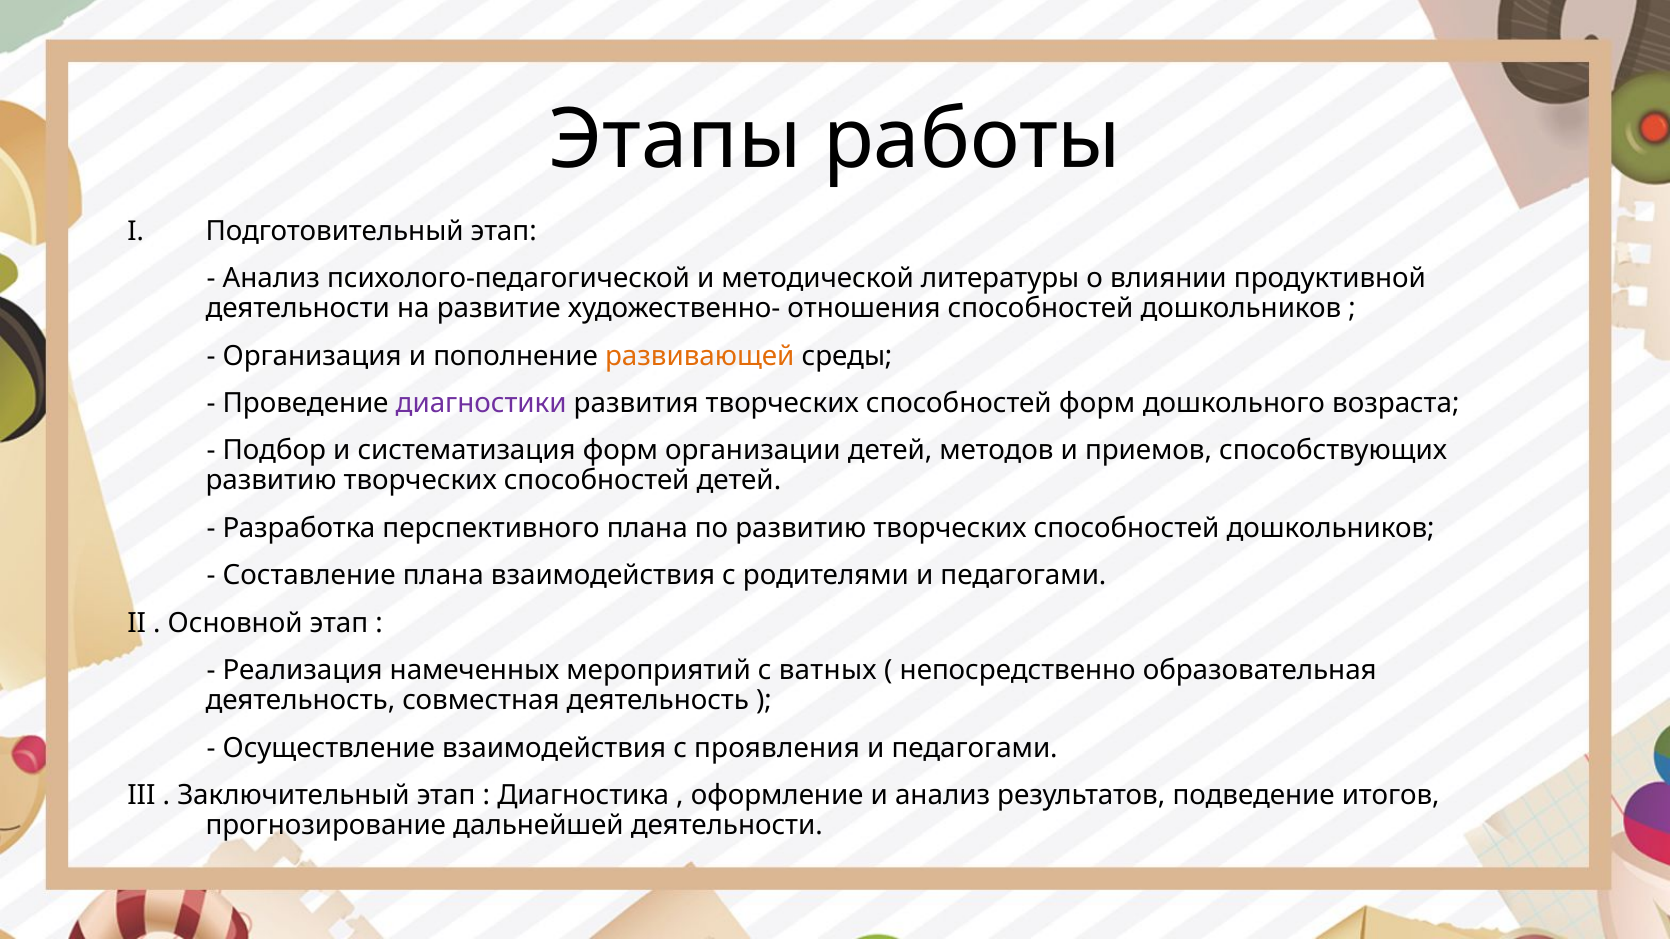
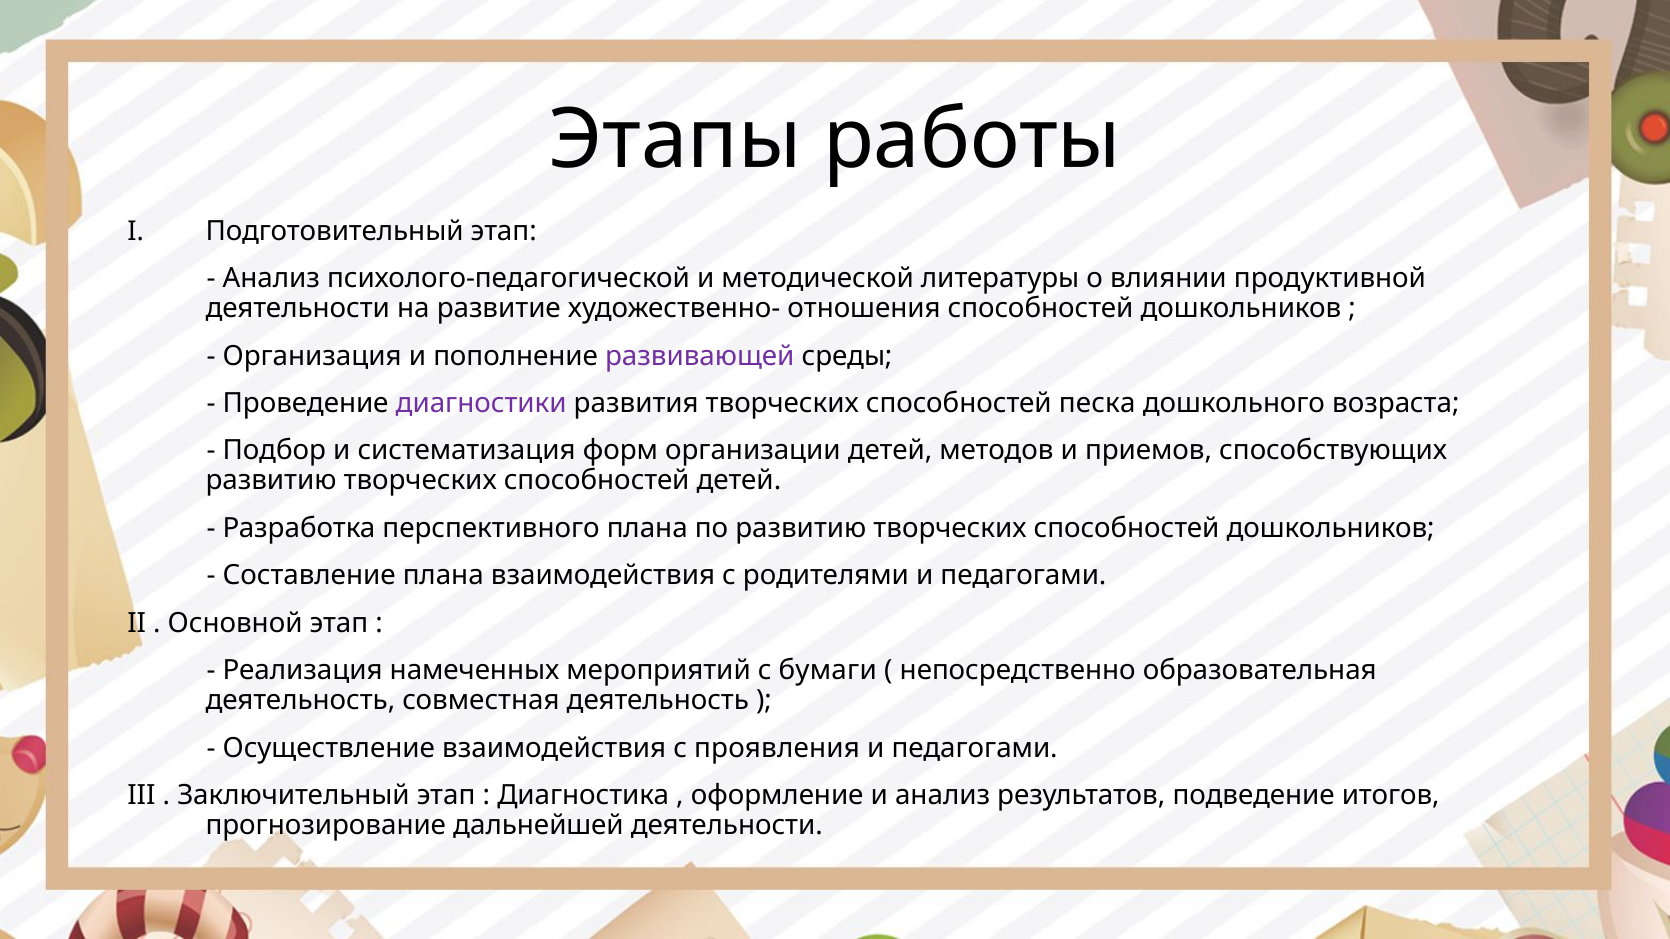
развивающей colour: orange -> purple (700, 356)
способностей форм: форм -> песка (1097, 403)
ватных: ватных -> бумаги (828, 671)
